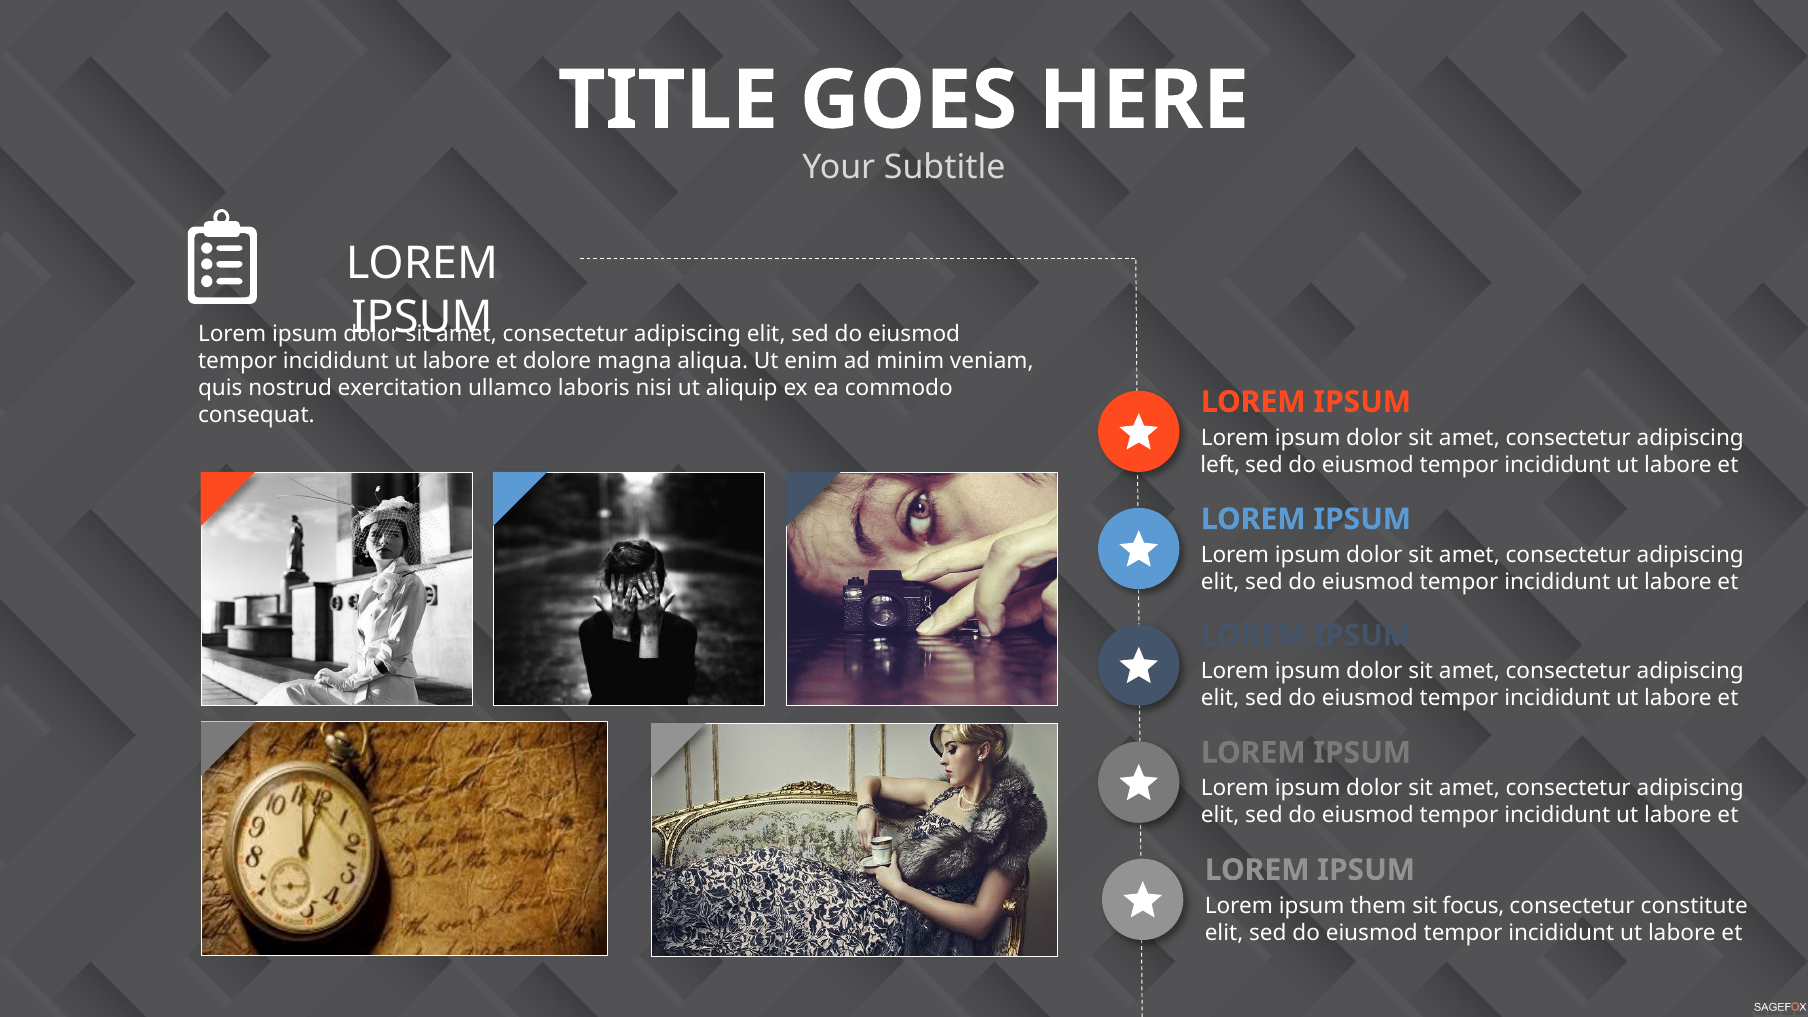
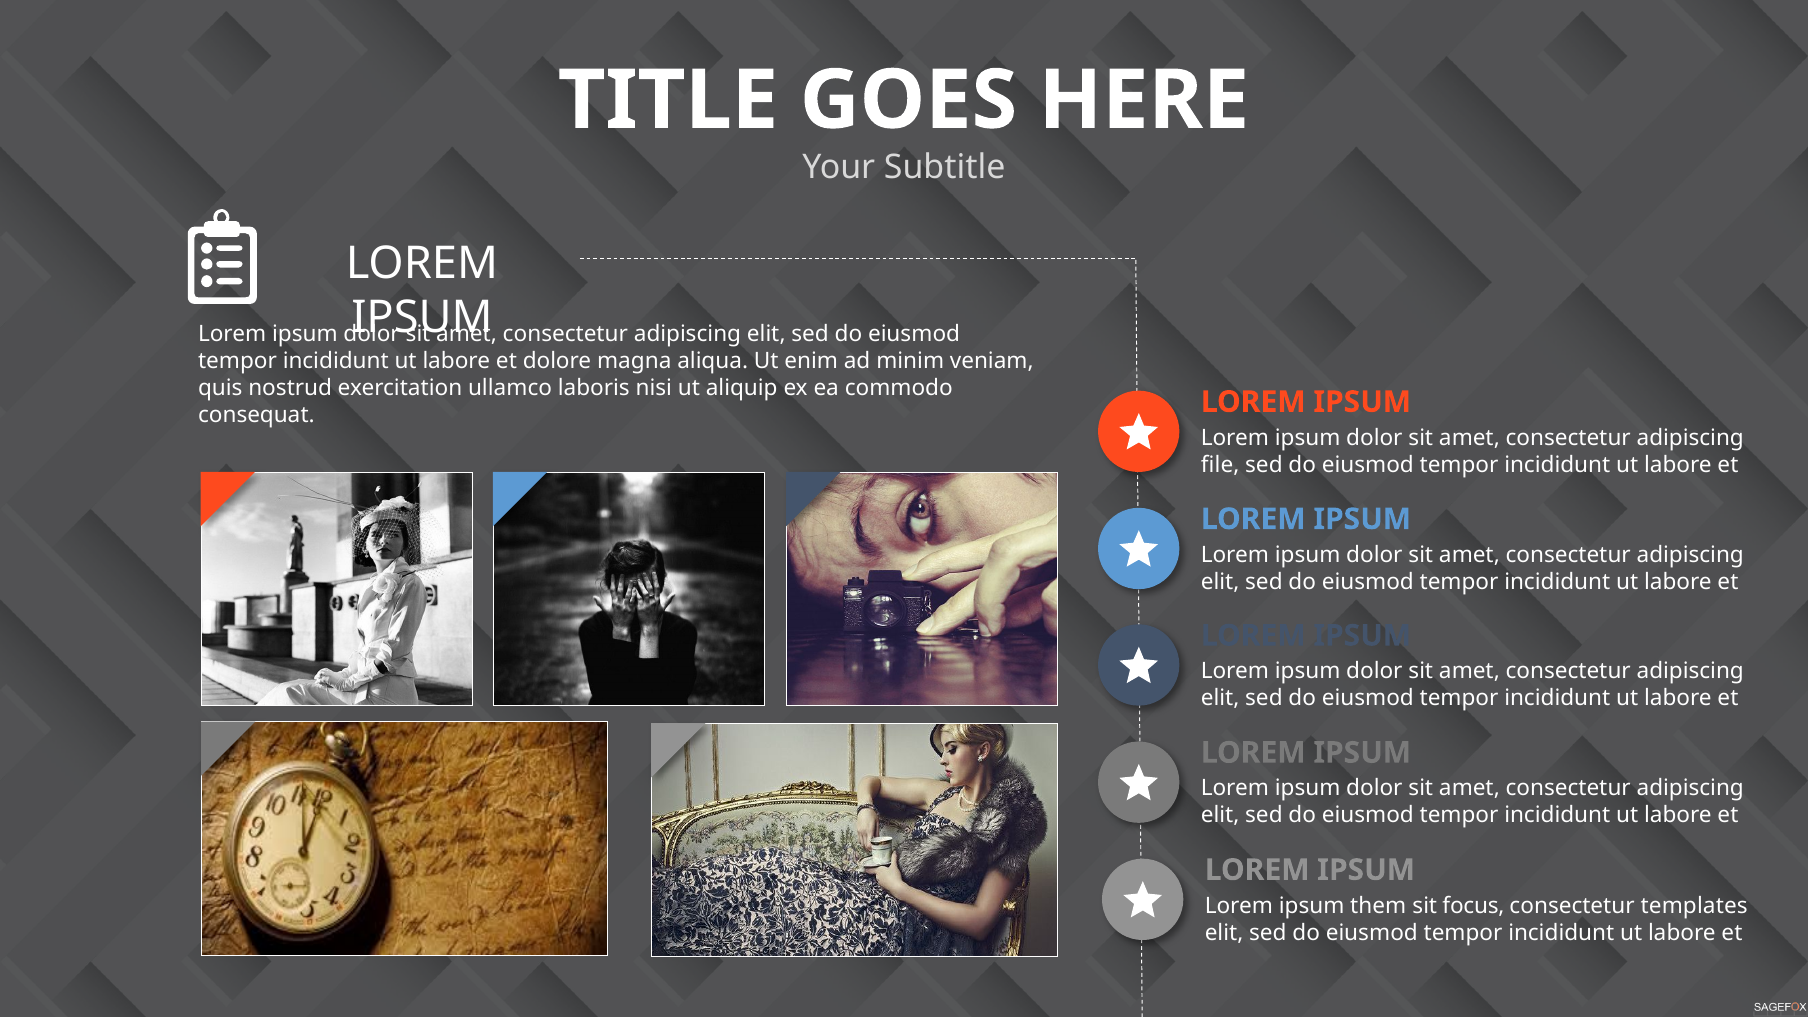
left: left -> file (1220, 465)
constitute: constitute -> templates (1694, 906)
